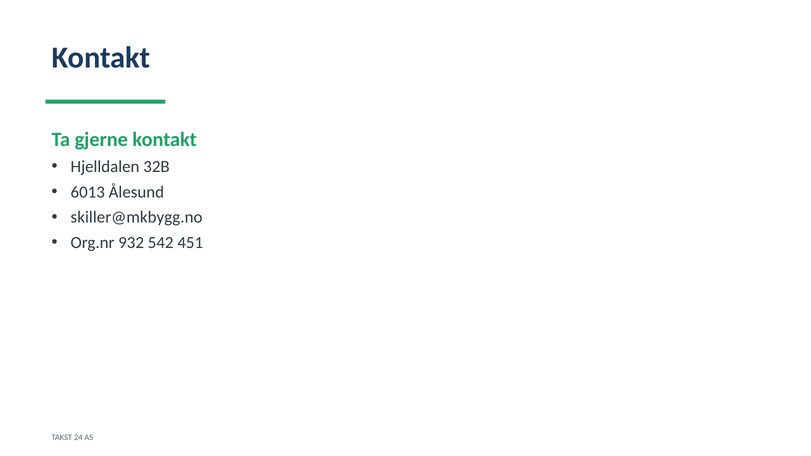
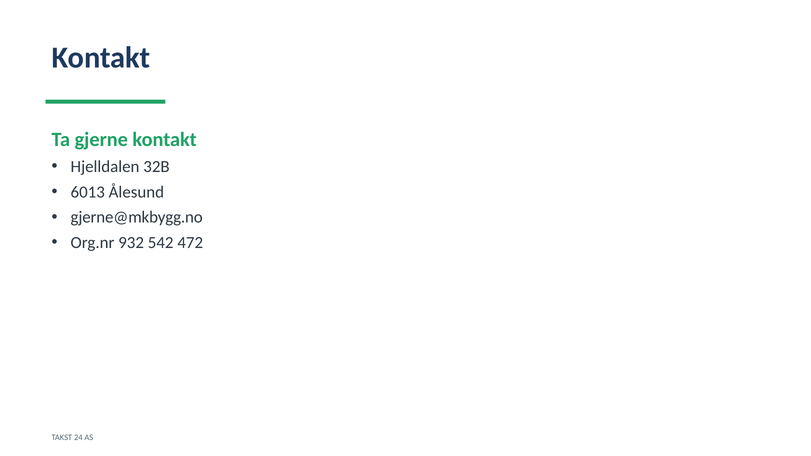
skiller@mkbygg.no: skiller@mkbygg.no -> gjerne@mkbygg.no (137, 217)
451: 451 -> 472 (190, 243)
